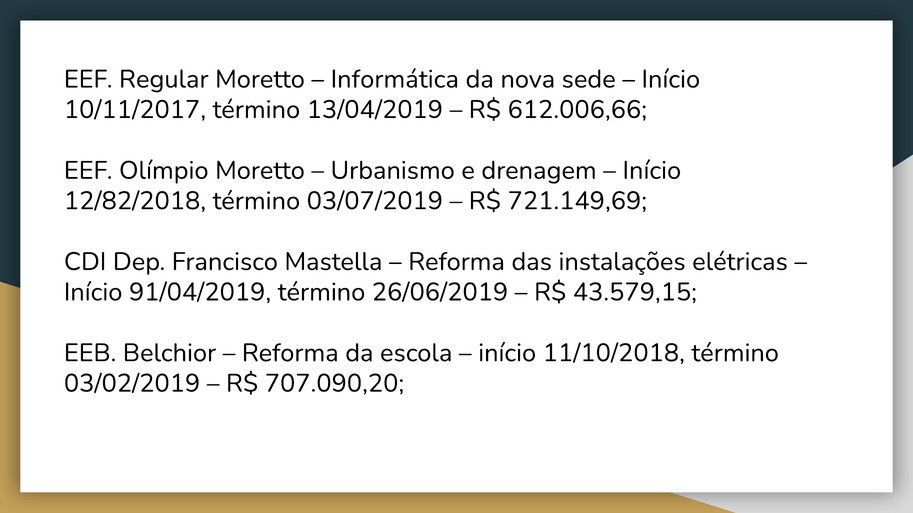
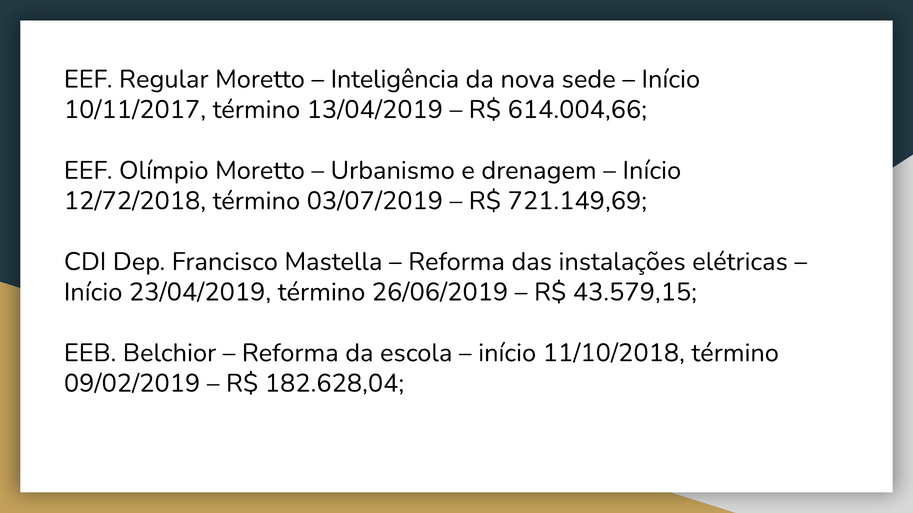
Informática: Informática -> Inteligência (395, 79)
612.006,66: 612.006,66 -> 614.004,66 (577, 110)
12/82/2018: 12/82/2018 -> 12/72/2018 (135, 201)
91/04/2019: 91/04/2019 -> 23/04/2019 (200, 292)
03/02/2019: 03/02/2019 -> 09/02/2019 (132, 384)
707.090,20: 707.090,20 -> 182.628,04 (334, 384)
